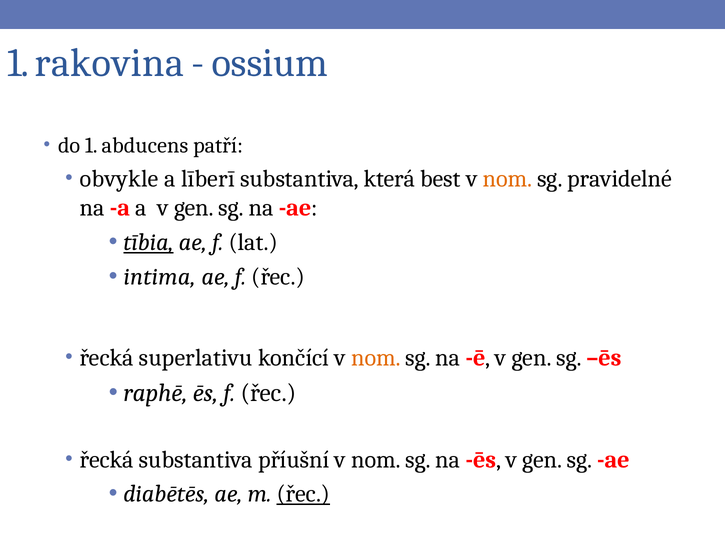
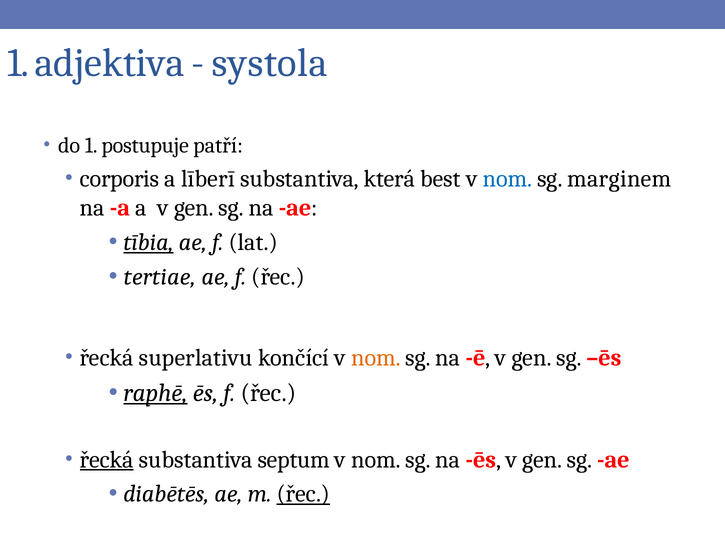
rakovina: rakovina -> adjektiva (110, 63)
ossium: ossium -> systola (270, 63)
abducens: abducens -> postupuje (145, 145)
obvykle: obvykle -> corporis (120, 179)
nom colour: orange -> blue (508, 179)
pravidelné: pravidelné -> marginem (619, 179)
intima: intima -> tertiae (160, 277)
raphē underline: none -> present (155, 393)
řecká underline: none -> present (107, 459)
příušní: příušní -> septum (294, 459)
